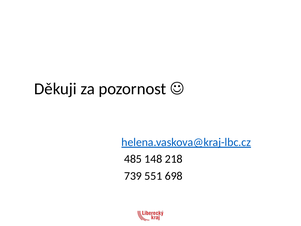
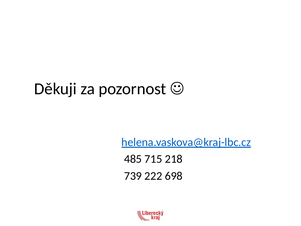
148: 148 -> 715 (153, 159)
551: 551 -> 222 (153, 176)
